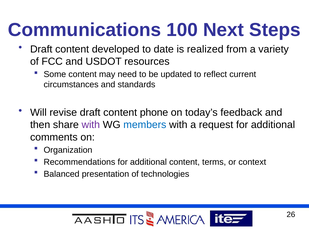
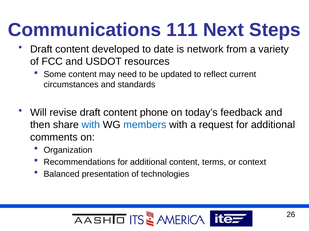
100: 100 -> 111 (182, 30)
realized: realized -> network (205, 49)
with colour: purple -> blue (91, 125)
